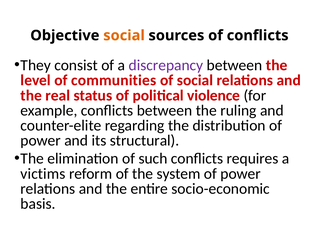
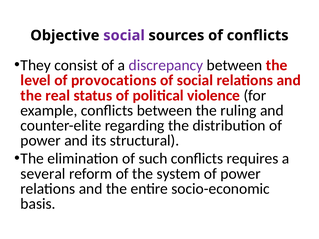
social colour: orange -> purple (124, 36)
communities: communities -> provocations (114, 80)
victims: victims -> several (43, 174)
